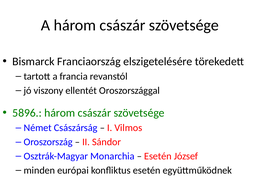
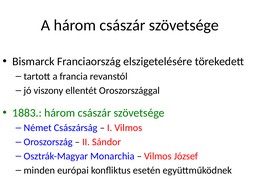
5896: 5896 -> 1883 (27, 113)
Esetén: Esetén -> Vilmos (158, 156)
